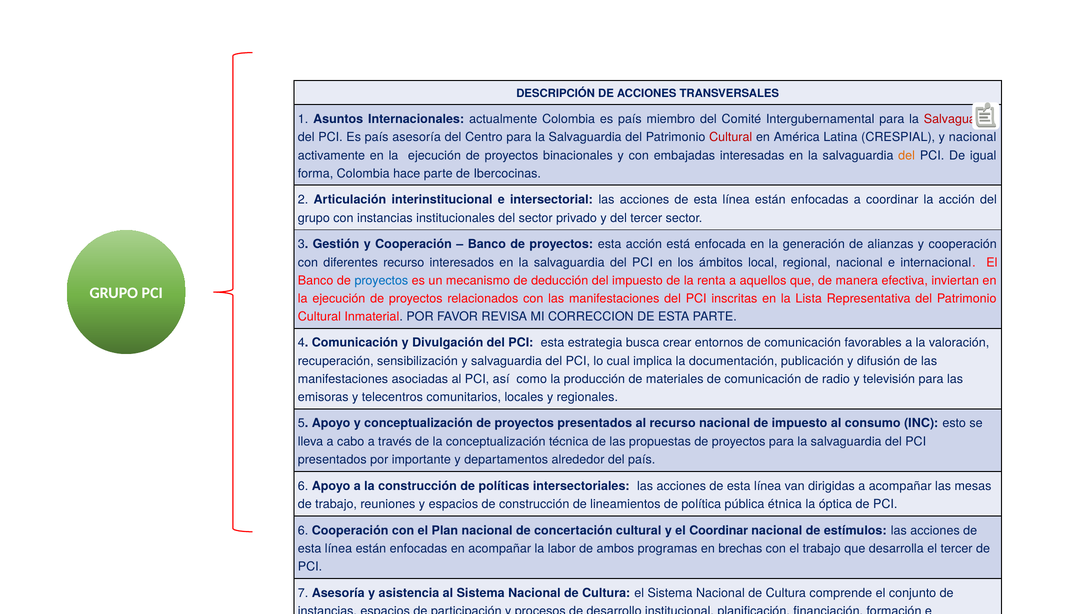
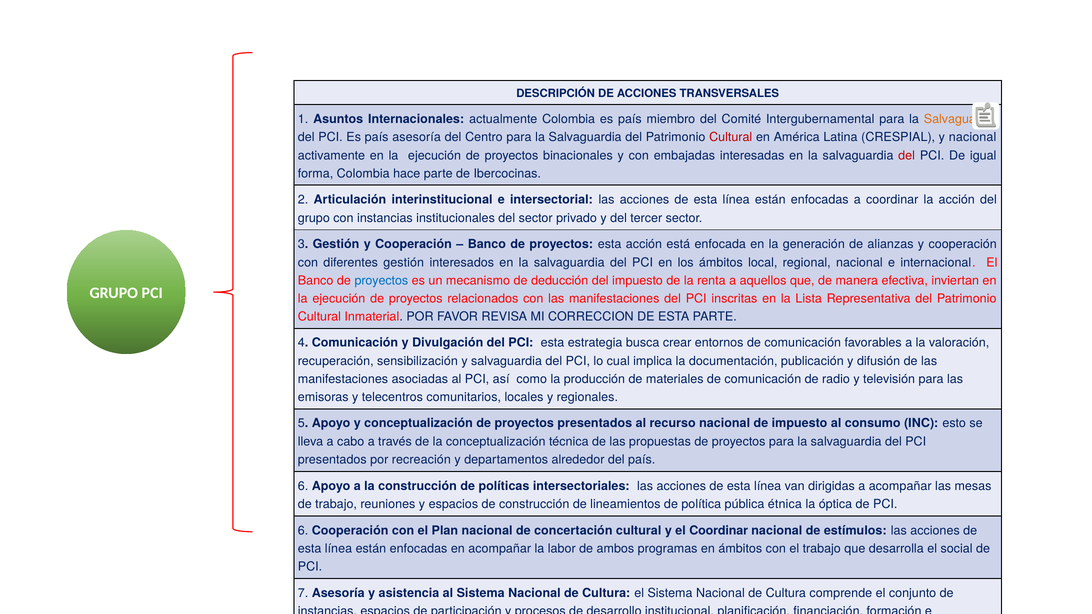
Salvaguardia colour: red -> orange (960, 119)
del colour: orange -> red (907, 155)
diferentes recurso: recurso -> gestión (404, 263)
importante: importante -> recreación (421, 460)
en brechas: brechas -> ámbitos (740, 549)
el tercer: tercer -> social (957, 549)
